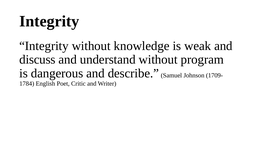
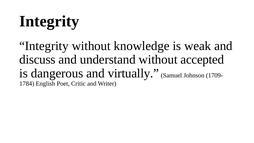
program: program -> accepted (202, 59)
describe: describe -> virtually (133, 73)
